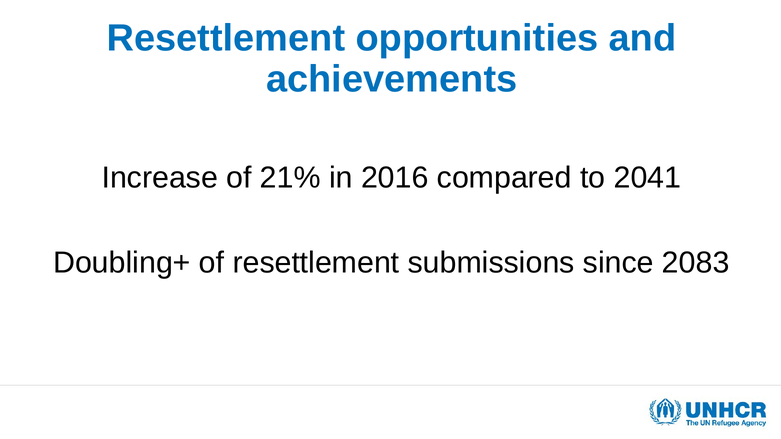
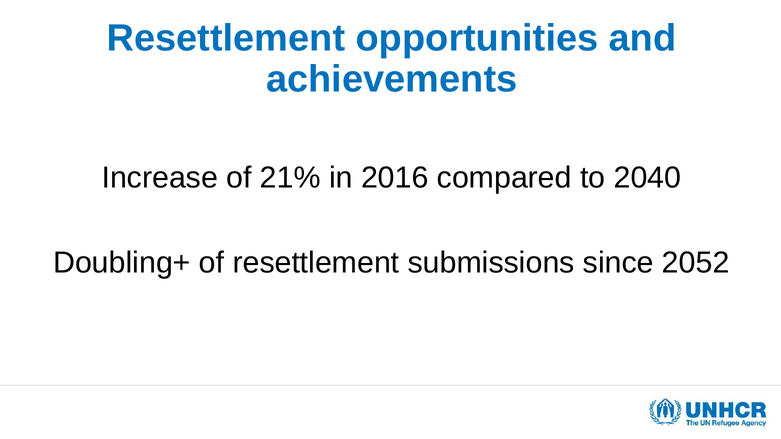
2041: 2041 -> 2040 (647, 178)
2083: 2083 -> 2052 (696, 263)
